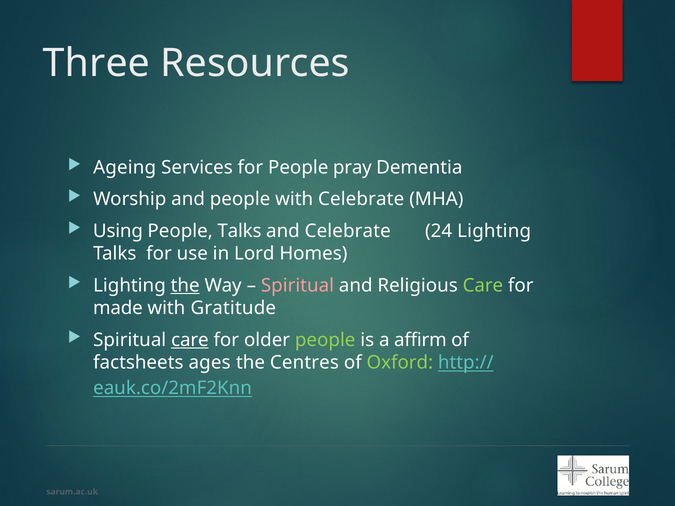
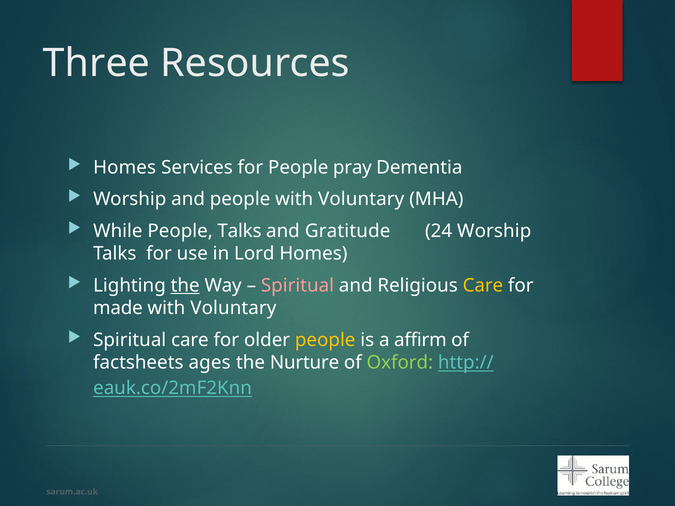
Ageing: Ageing -> Homes (125, 168)
people with Celebrate: Celebrate -> Voluntary (361, 199)
Using: Using -> While (118, 231)
and Celebrate: Celebrate -> Gratitude (348, 231)
24 Lighting: Lighting -> Worship (494, 231)
Care colour: light green -> yellow (483, 286)
Gratitude: Gratitude -> Voluntary (233, 308)
care underline: present -> none (190, 340)
people colour: light green -> yellow (325, 340)
Centres: Centres -> Nurture (305, 363)
